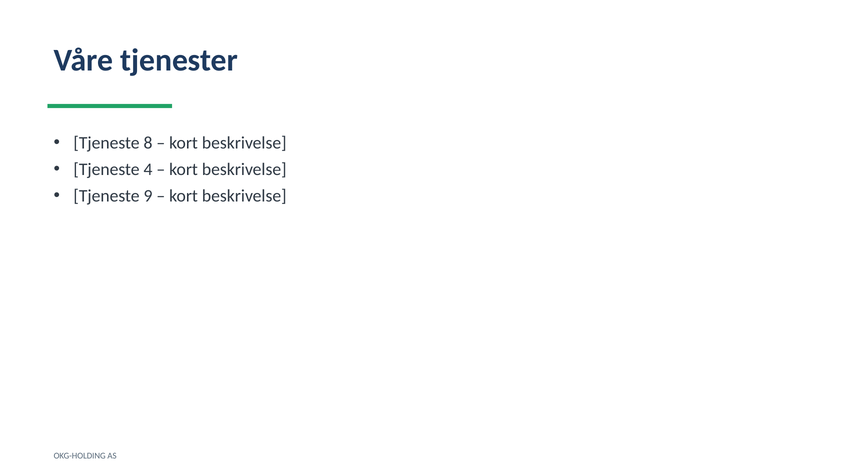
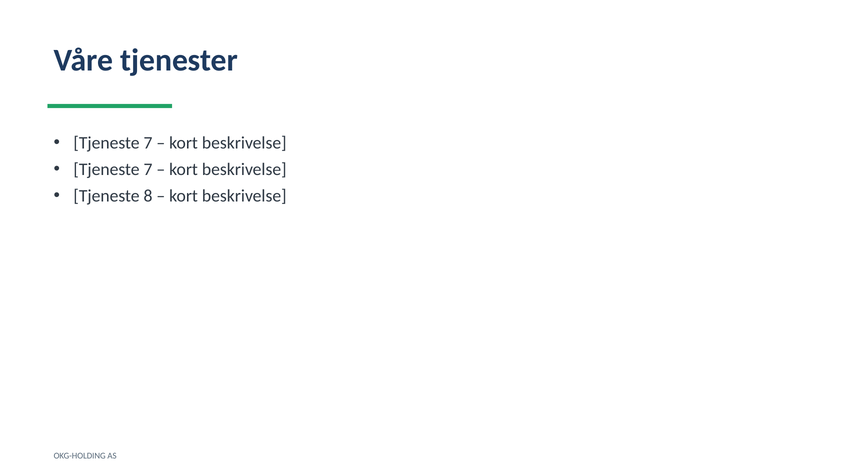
8: 8 -> 7 (148, 143)
4: 4 -> 7 (148, 169)
9: 9 -> 8 (148, 196)
